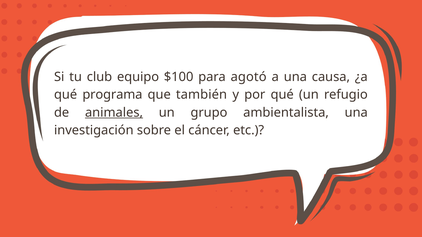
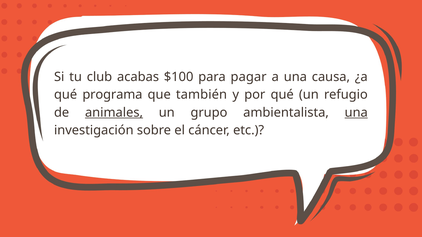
equipo: equipo -> acabas (138, 77)
agotó: agotó -> pagar (249, 77)
una underline: none -> present (356, 113)
